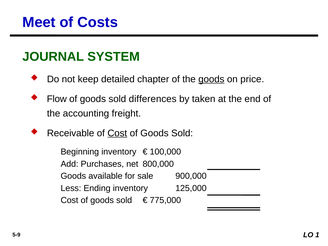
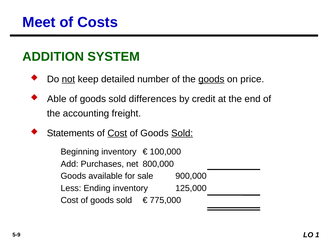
JOURNAL: JOURNAL -> ADDITION (53, 57)
not underline: none -> present (68, 79)
chapter: chapter -> number (153, 79)
Flow: Flow -> Able (57, 99)
taken: taken -> credit (204, 99)
Receivable: Receivable -> Statements (71, 133)
Sold underline: none -> present (182, 133)
